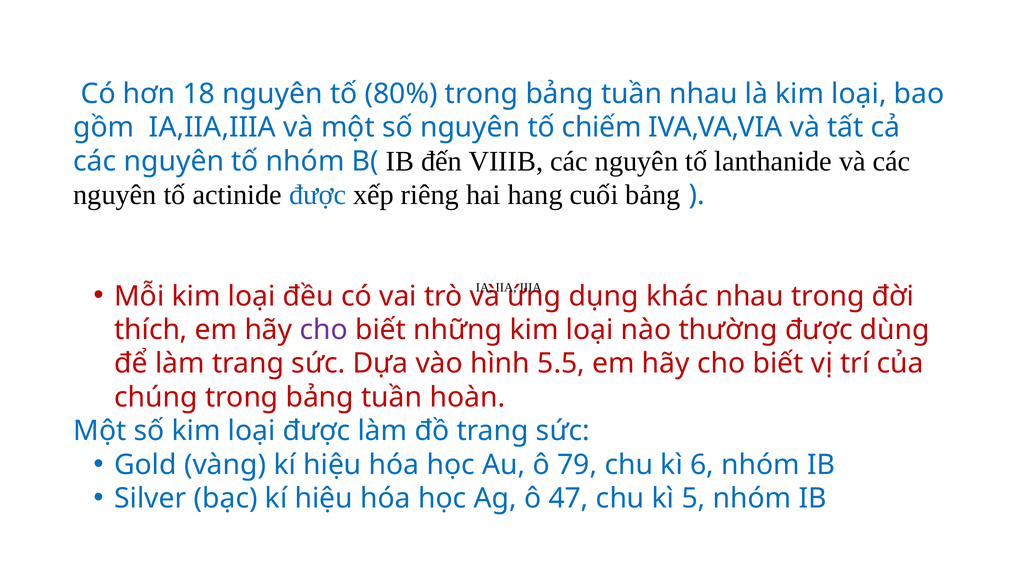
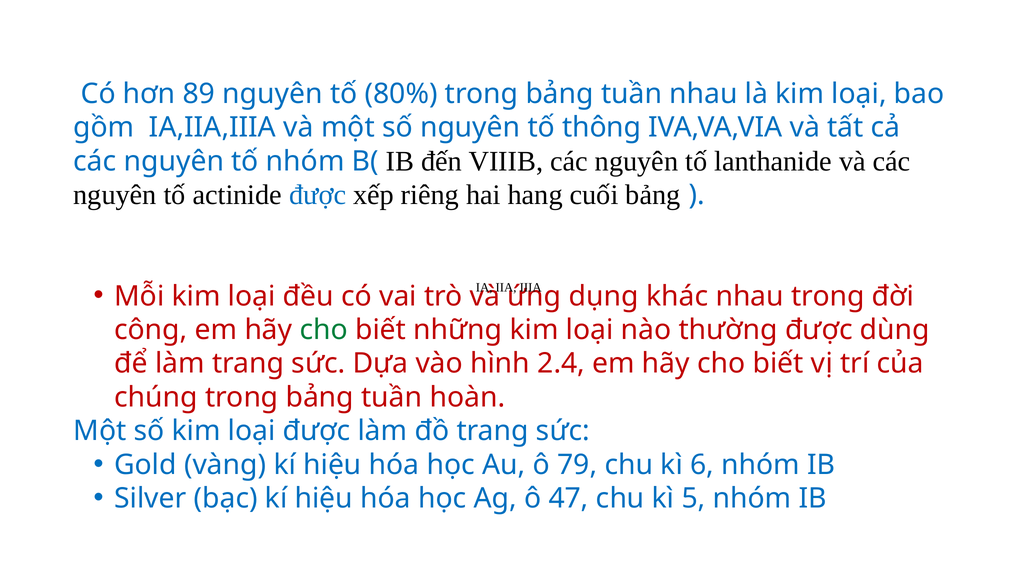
18: 18 -> 89 (199, 94)
chiếm: chiếm -> thông (602, 127)
thích: thích -> công (151, 330)
cho colour: purple -> green (324, 330)
5.5: 5.5 -> 2.4 (561, 363)
